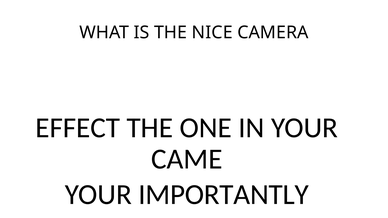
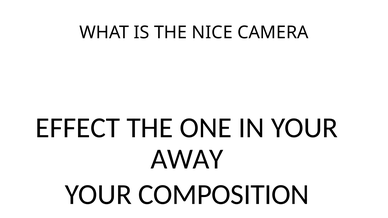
CAME: CAME -> AWAY (187, 159)
IMPORTANTLY: IMPORTANTLY -> COMPOSITION (224, 195)
